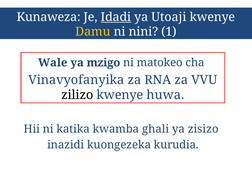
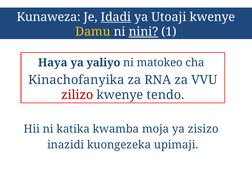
nini underline: none -> present (143, 32)
Wale: Wale -> Haya (53, 63)
mzigo: mzigo -> yaliyo (103, 63)
Vinavyofanyika: Vinavyofanyika -> Kinachofanyika (76, 80)
zilizo colour: black -> red (77, 95)
huwa: huwa -> tendo (165, 95)
ghali: ghali -> moja (156, 129)
kurudia: kurudia -> upimaji (176, 145)
